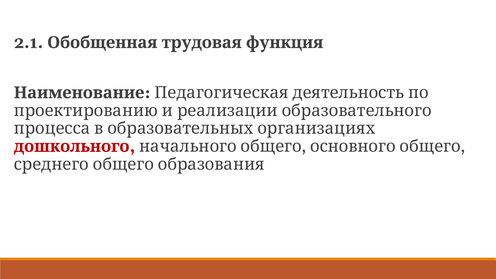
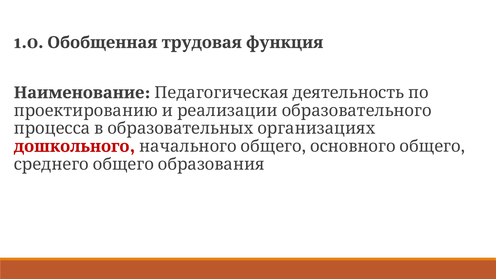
2.1: 2.1 -> 1.0 (29, 43)
